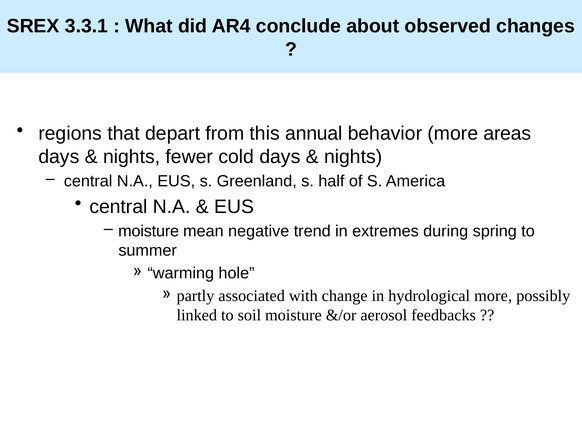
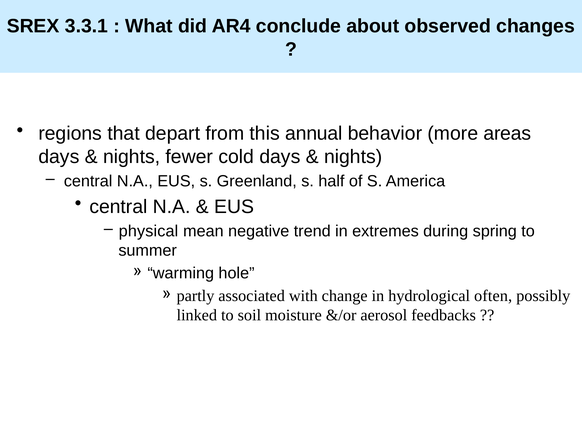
moisture: moisture -> physical (148, 231)
hydrological more: more -> often (493, 295)
